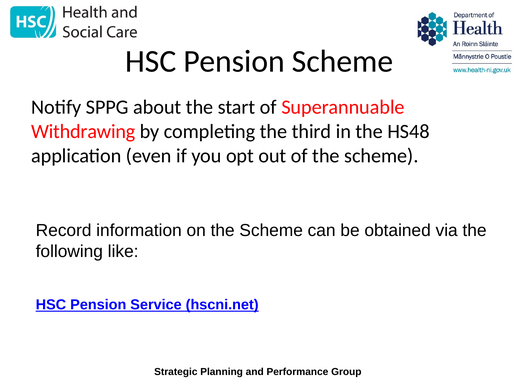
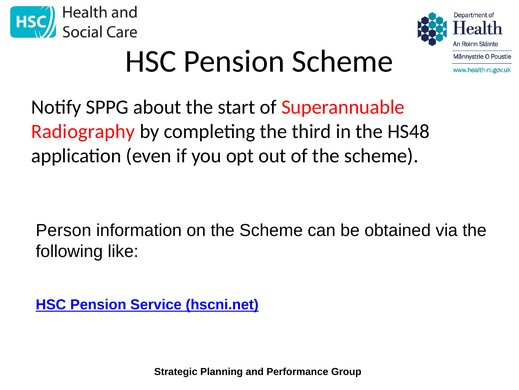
Withdrawing: Withdrawing -> Radiography (83, 131)
Record: Record -> Person (64, 230)
